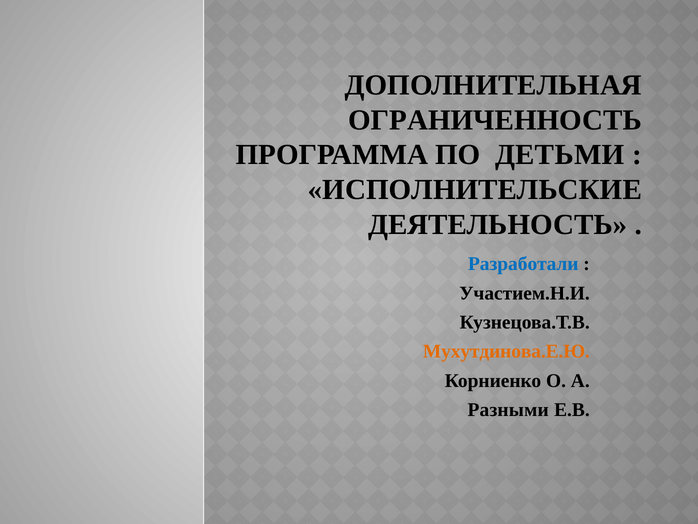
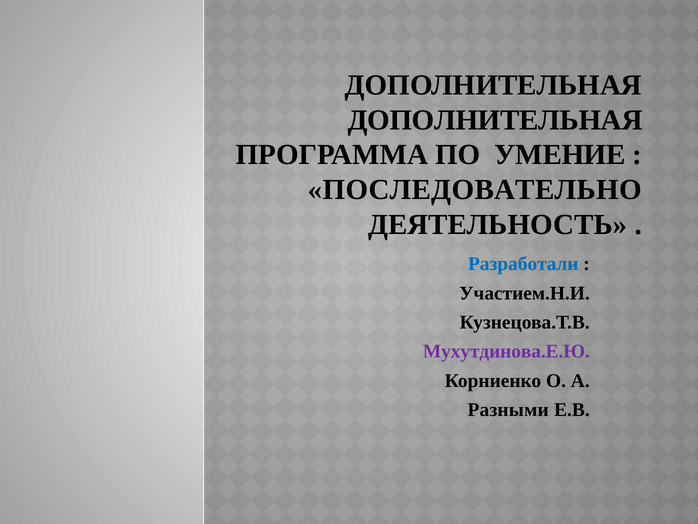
ОГРАНИЧЕННОСТЬ: ОГРАНИЧЕННОСТЬ -> ДОПОЛНИТЕЛЬНАЯ (495, 120)
ДЕТЬМИ: ДЕТЬМИ -> УМЕНИЕ (560, 155)
ИСПОЛНИТЕЛЬСКИЕ: ИСПОЛНИТЕЛЬСКИЕ -> ПОСЛЕДОВАТЕЛЬНО (475, 190)
Мухутдинова.Е.Ю colour: orange -> purple (506, 351)
